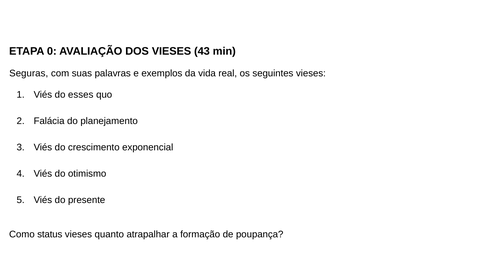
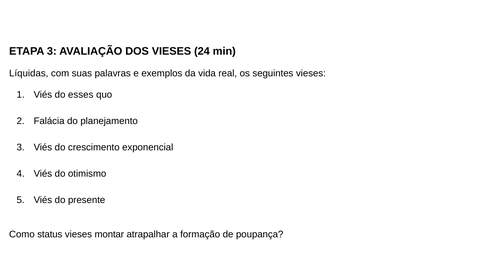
ETAPA 0: 0 -> 3 (52, 51)
43: 43 -> 24 (202, 51)
Seguras: Seguras -> Líquidas (29, 73)
quanto: quanto -> montar (109, 235)
